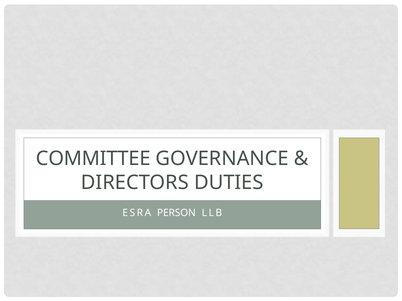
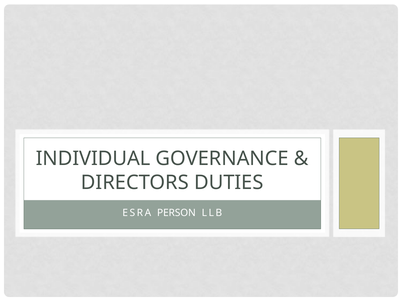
COMMITTEE: COMMITTEE -> INDIVIDUAL (93, 159)
